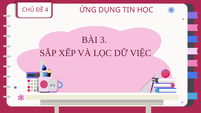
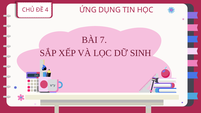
3: 3 -> 7 (103, 40)
VIỆC: VIỆC -> SINH (141, 53)
